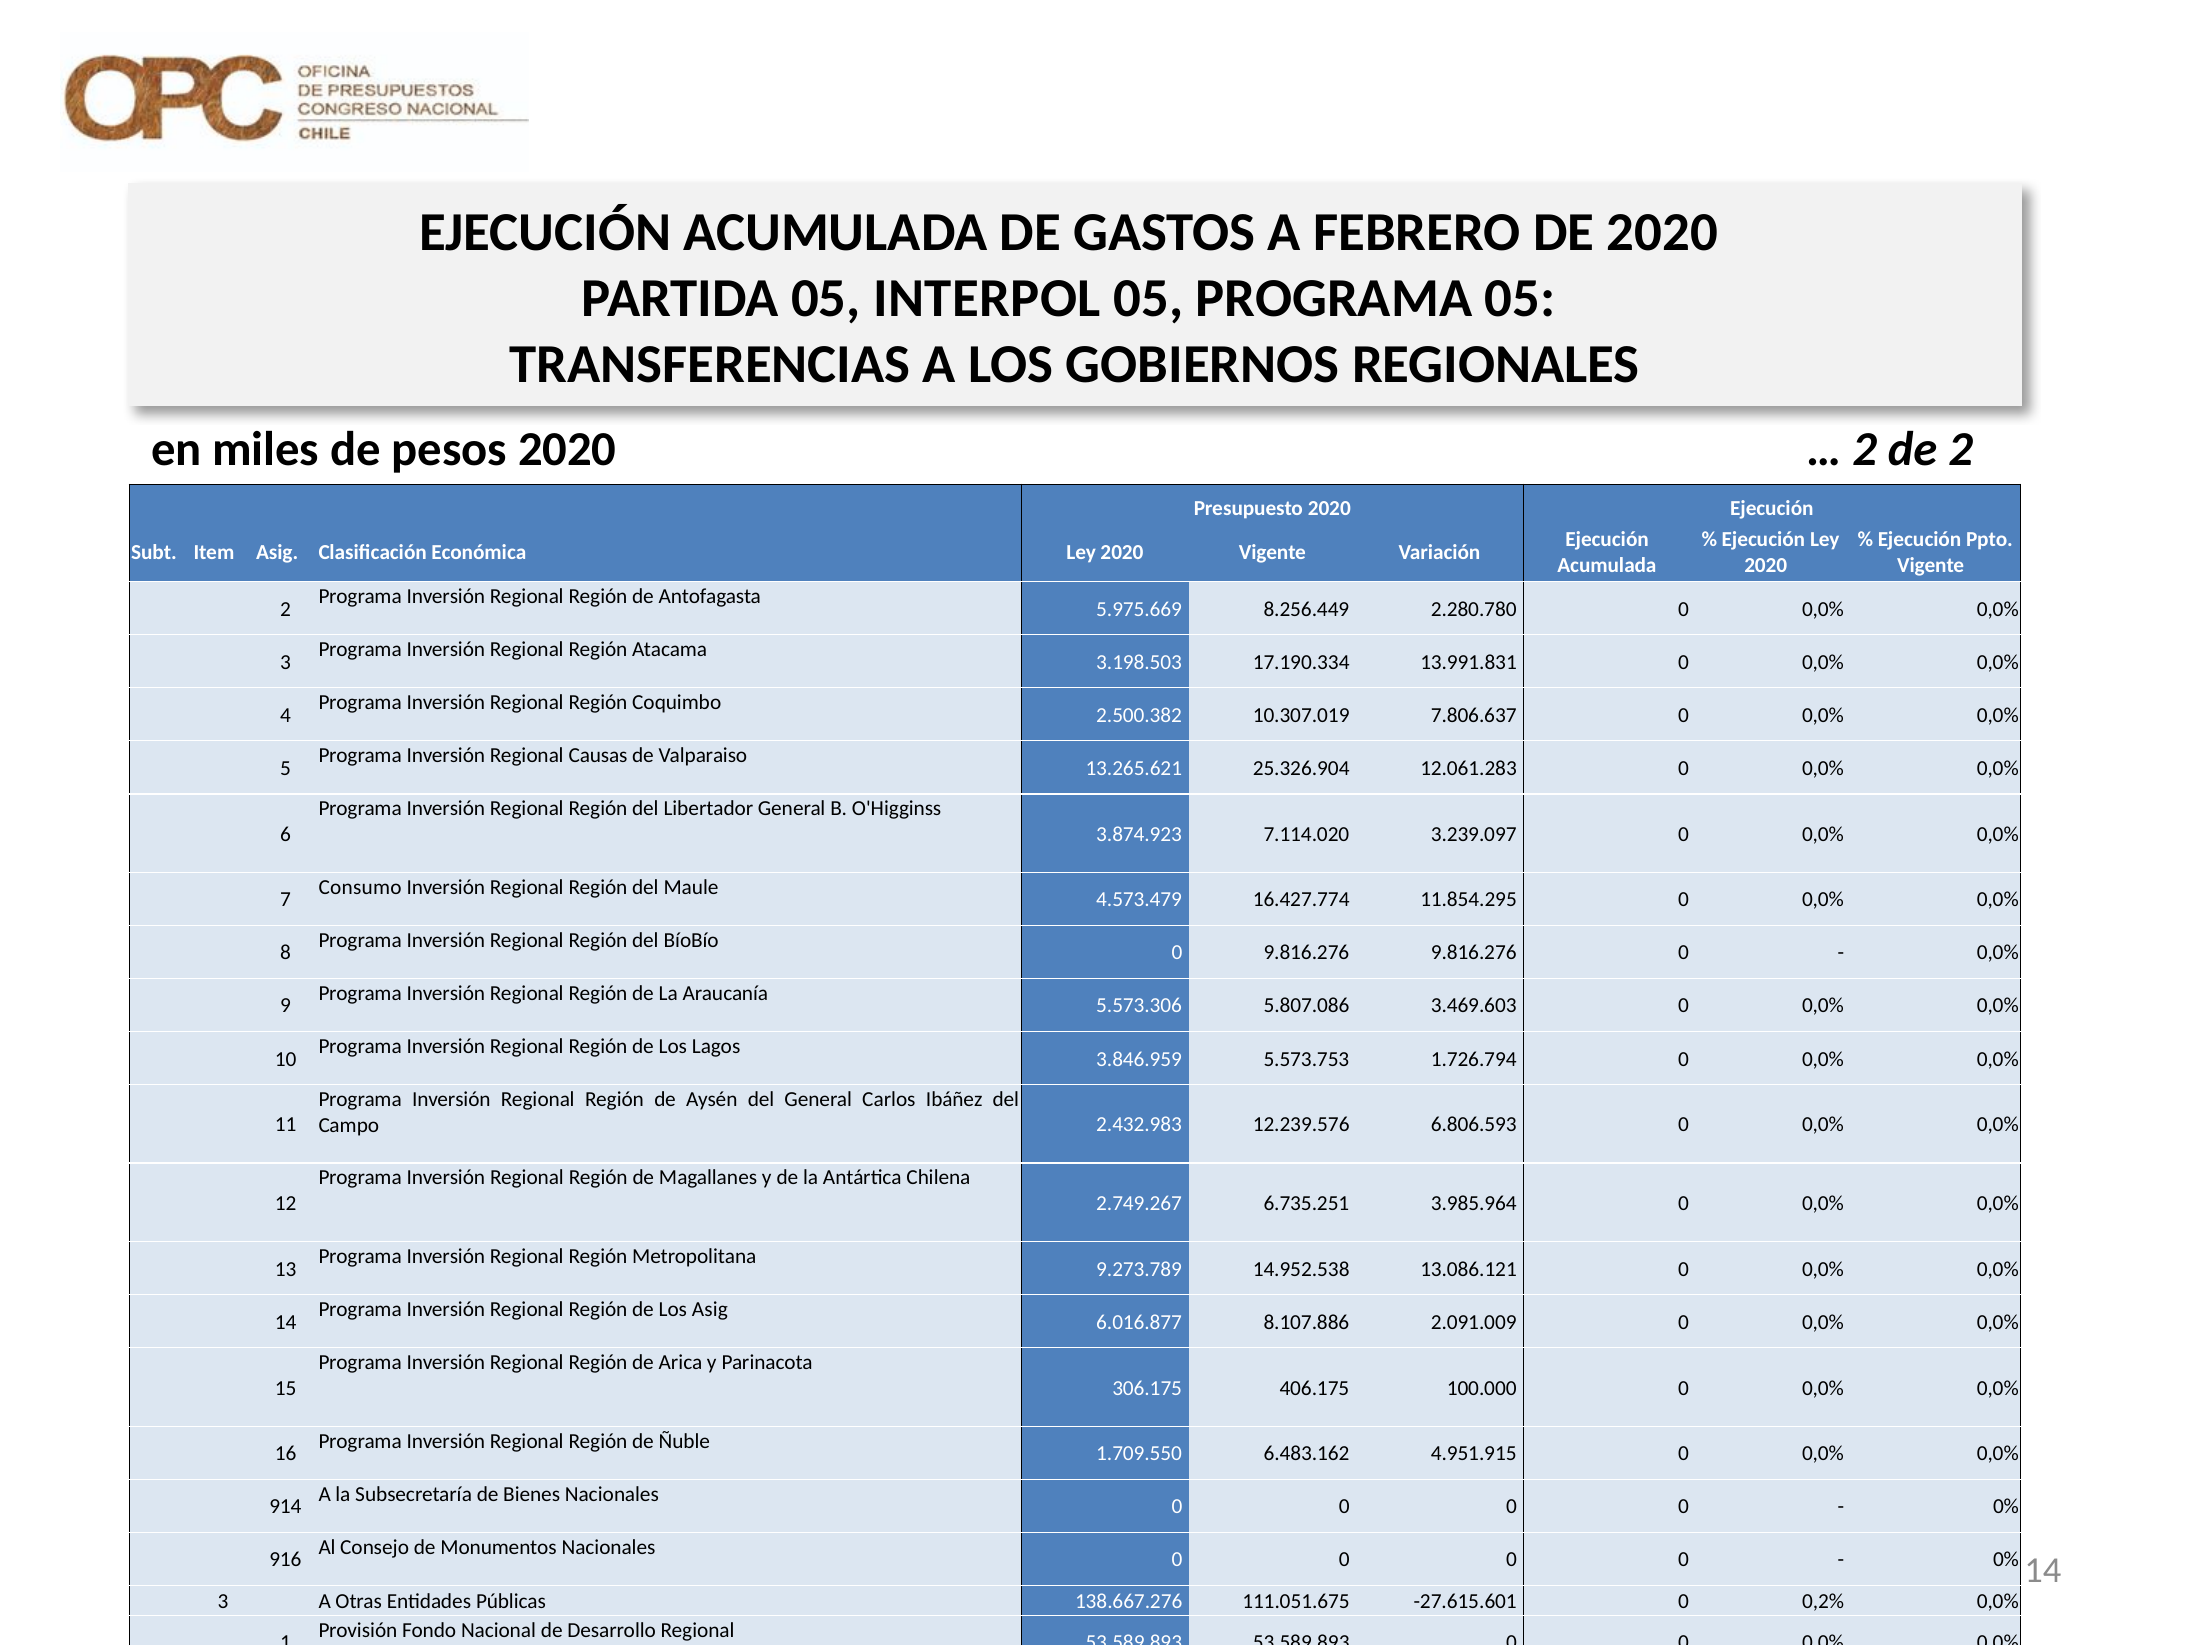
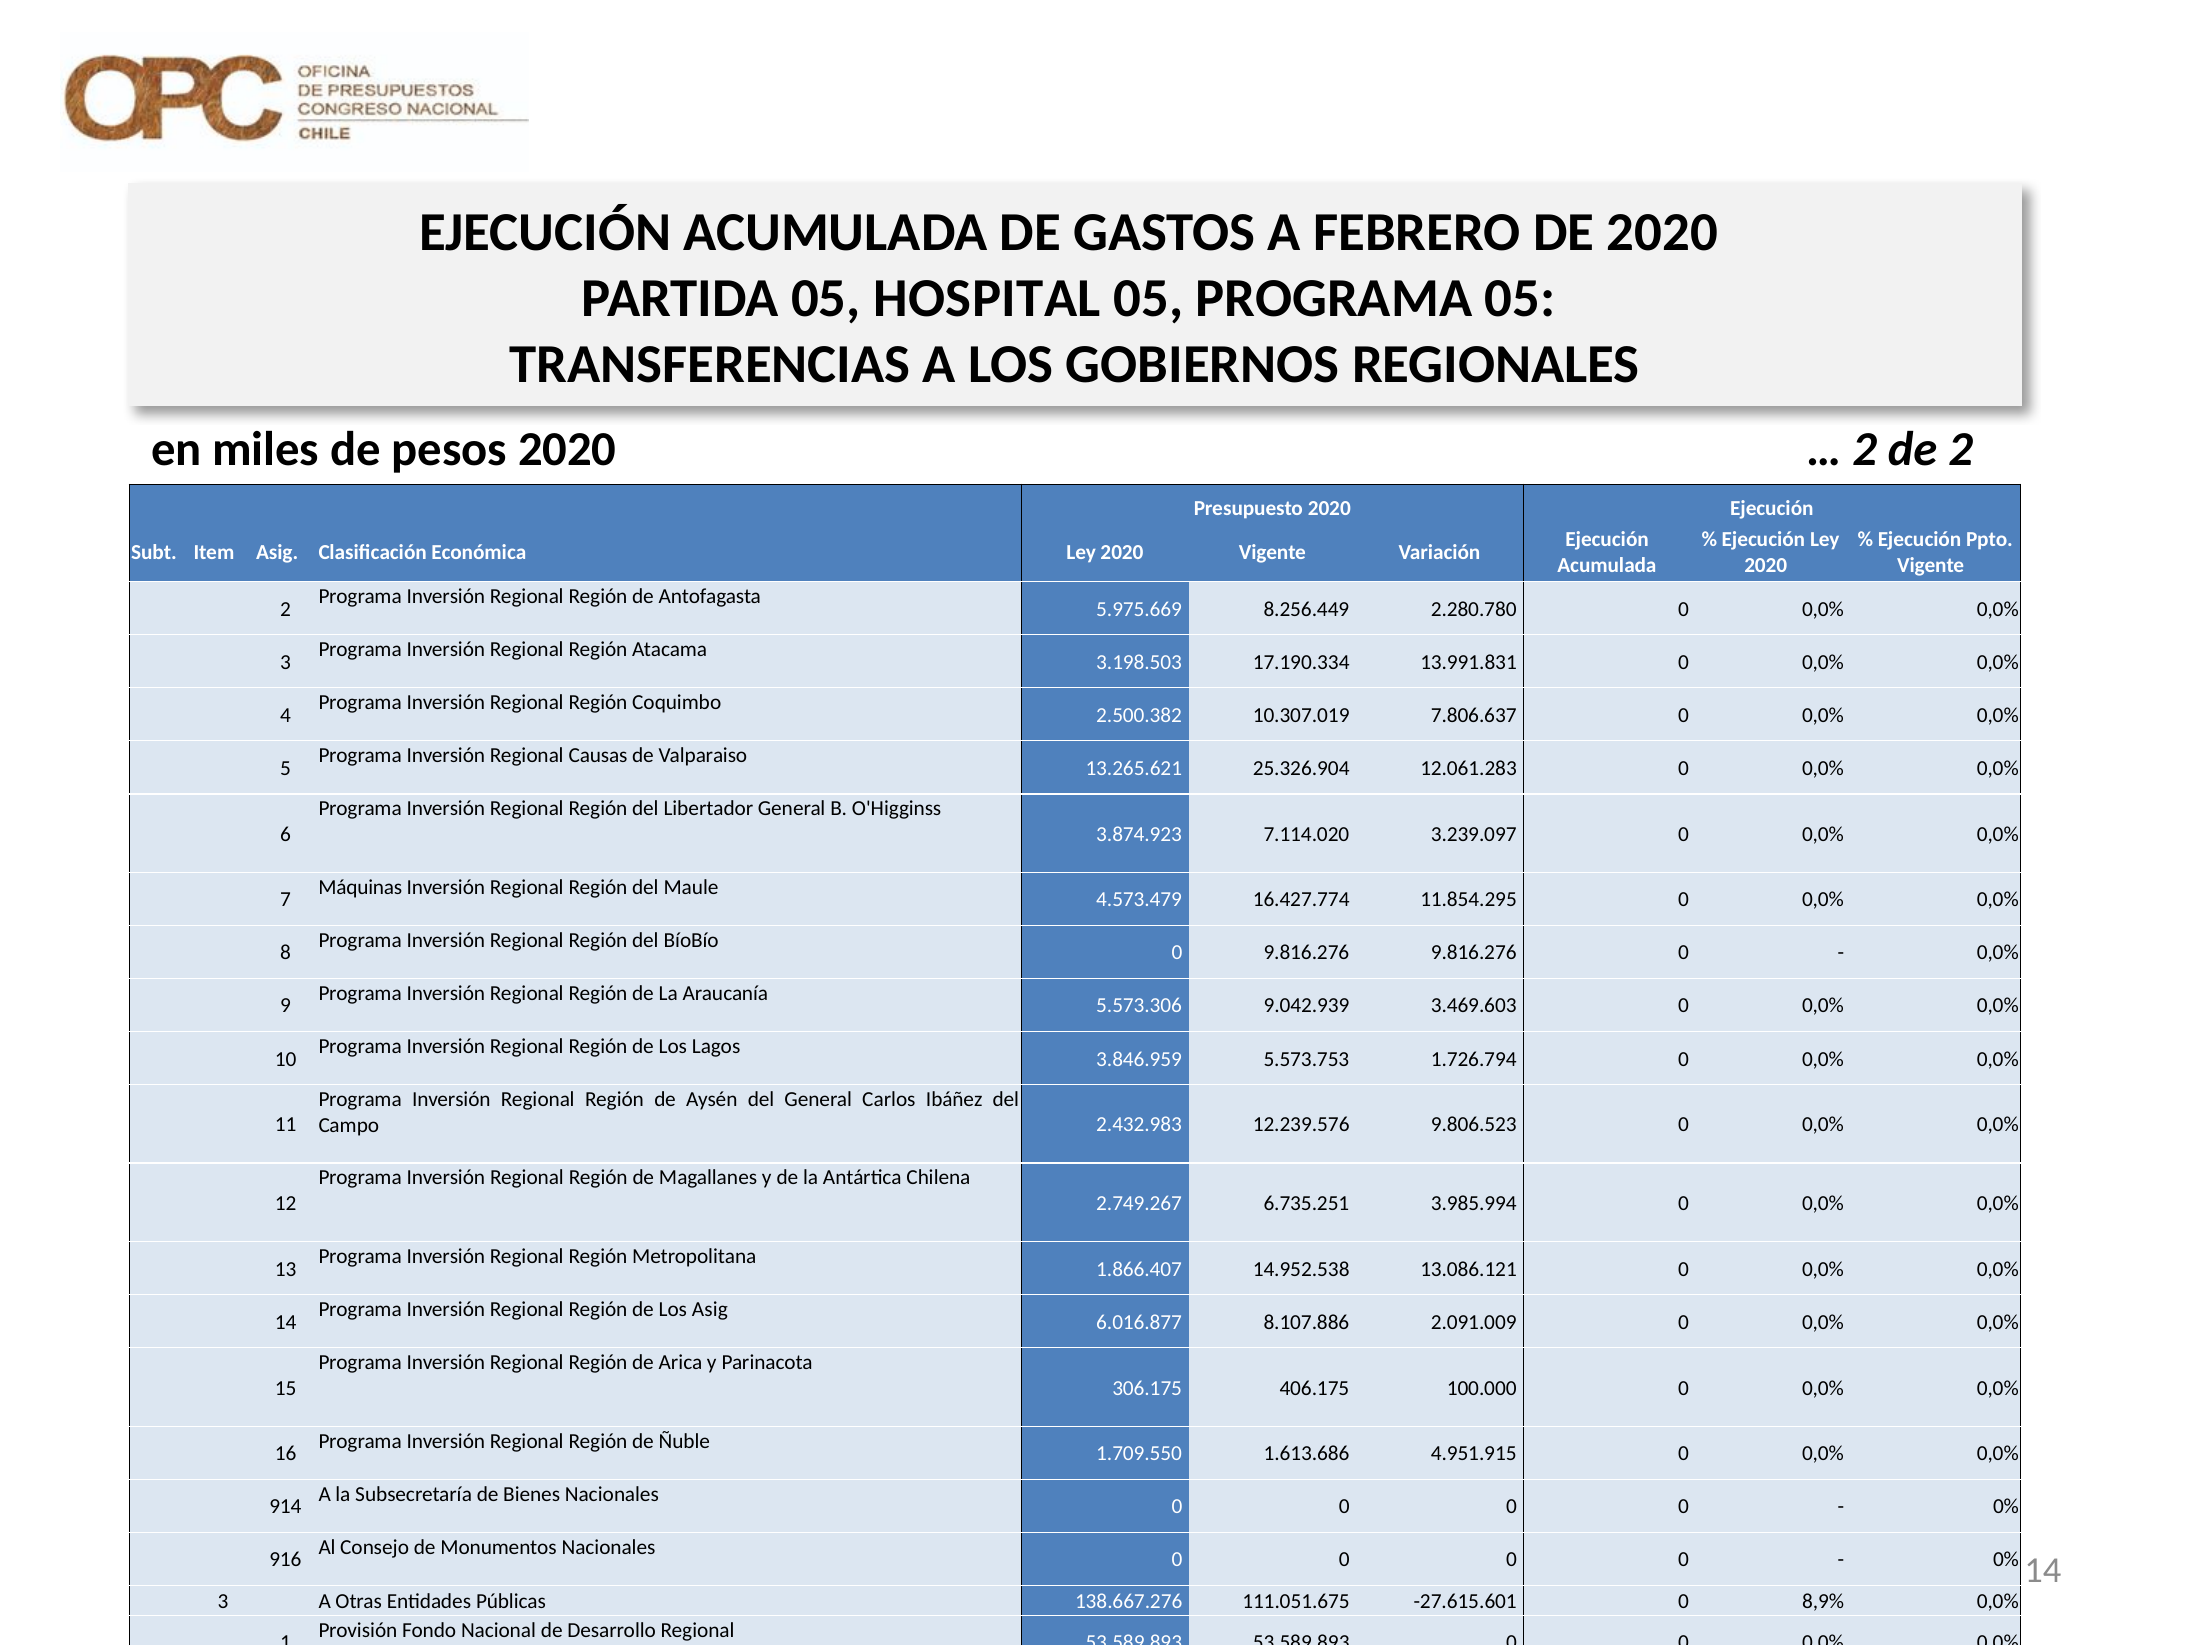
INTERPOL: INTERPOL -> HOSPITAL (987, 299)
Consumo: Consumo -> Máquinas (360, 887)
5.807.086: 5.807.086 -> 9.042.939 (1306, 1006)
6.806.593: 6.806.593 -> 9.806.523 (1474, 1125)
3.985.964: 3.985.964 -> 3.985.994 (1474, 1203)
9.273.789: 9.273.789 -> 1.866.407 (1139, 1269)
6.483.162: 6.483.162 -> 1.613.686 (1306, 1454)
0,2%: 0,2% -> 8,9% (1823, 1601)
